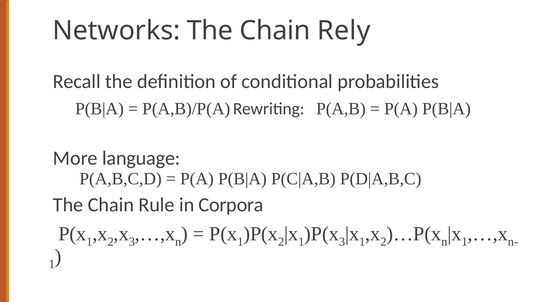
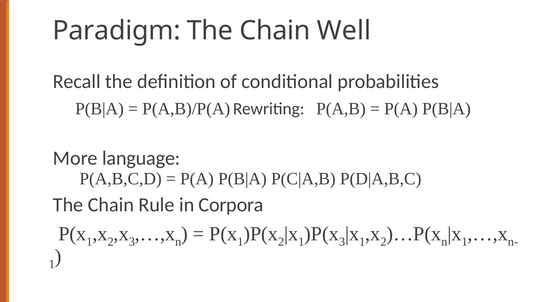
Networks: Networks -> Paradigm (116, 31)
Rely: Rely -> Well (344, 31)
